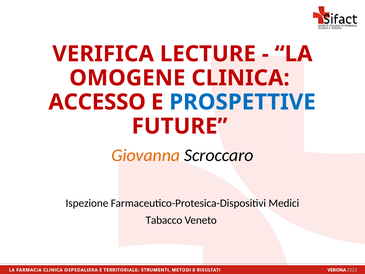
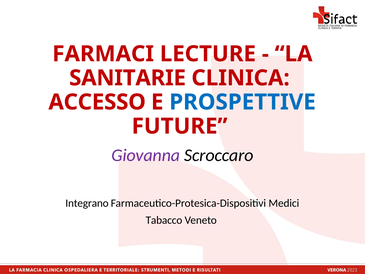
VERIFICA: VERIFICA -> FARMACI (103, 54)
OMOGENE: OMOGENE -> SANITARIE (128, 78)
Giovanna colour: orange -> purple (146, 155)
Ispezione: Ispezione -> Integrano (87, 203)
